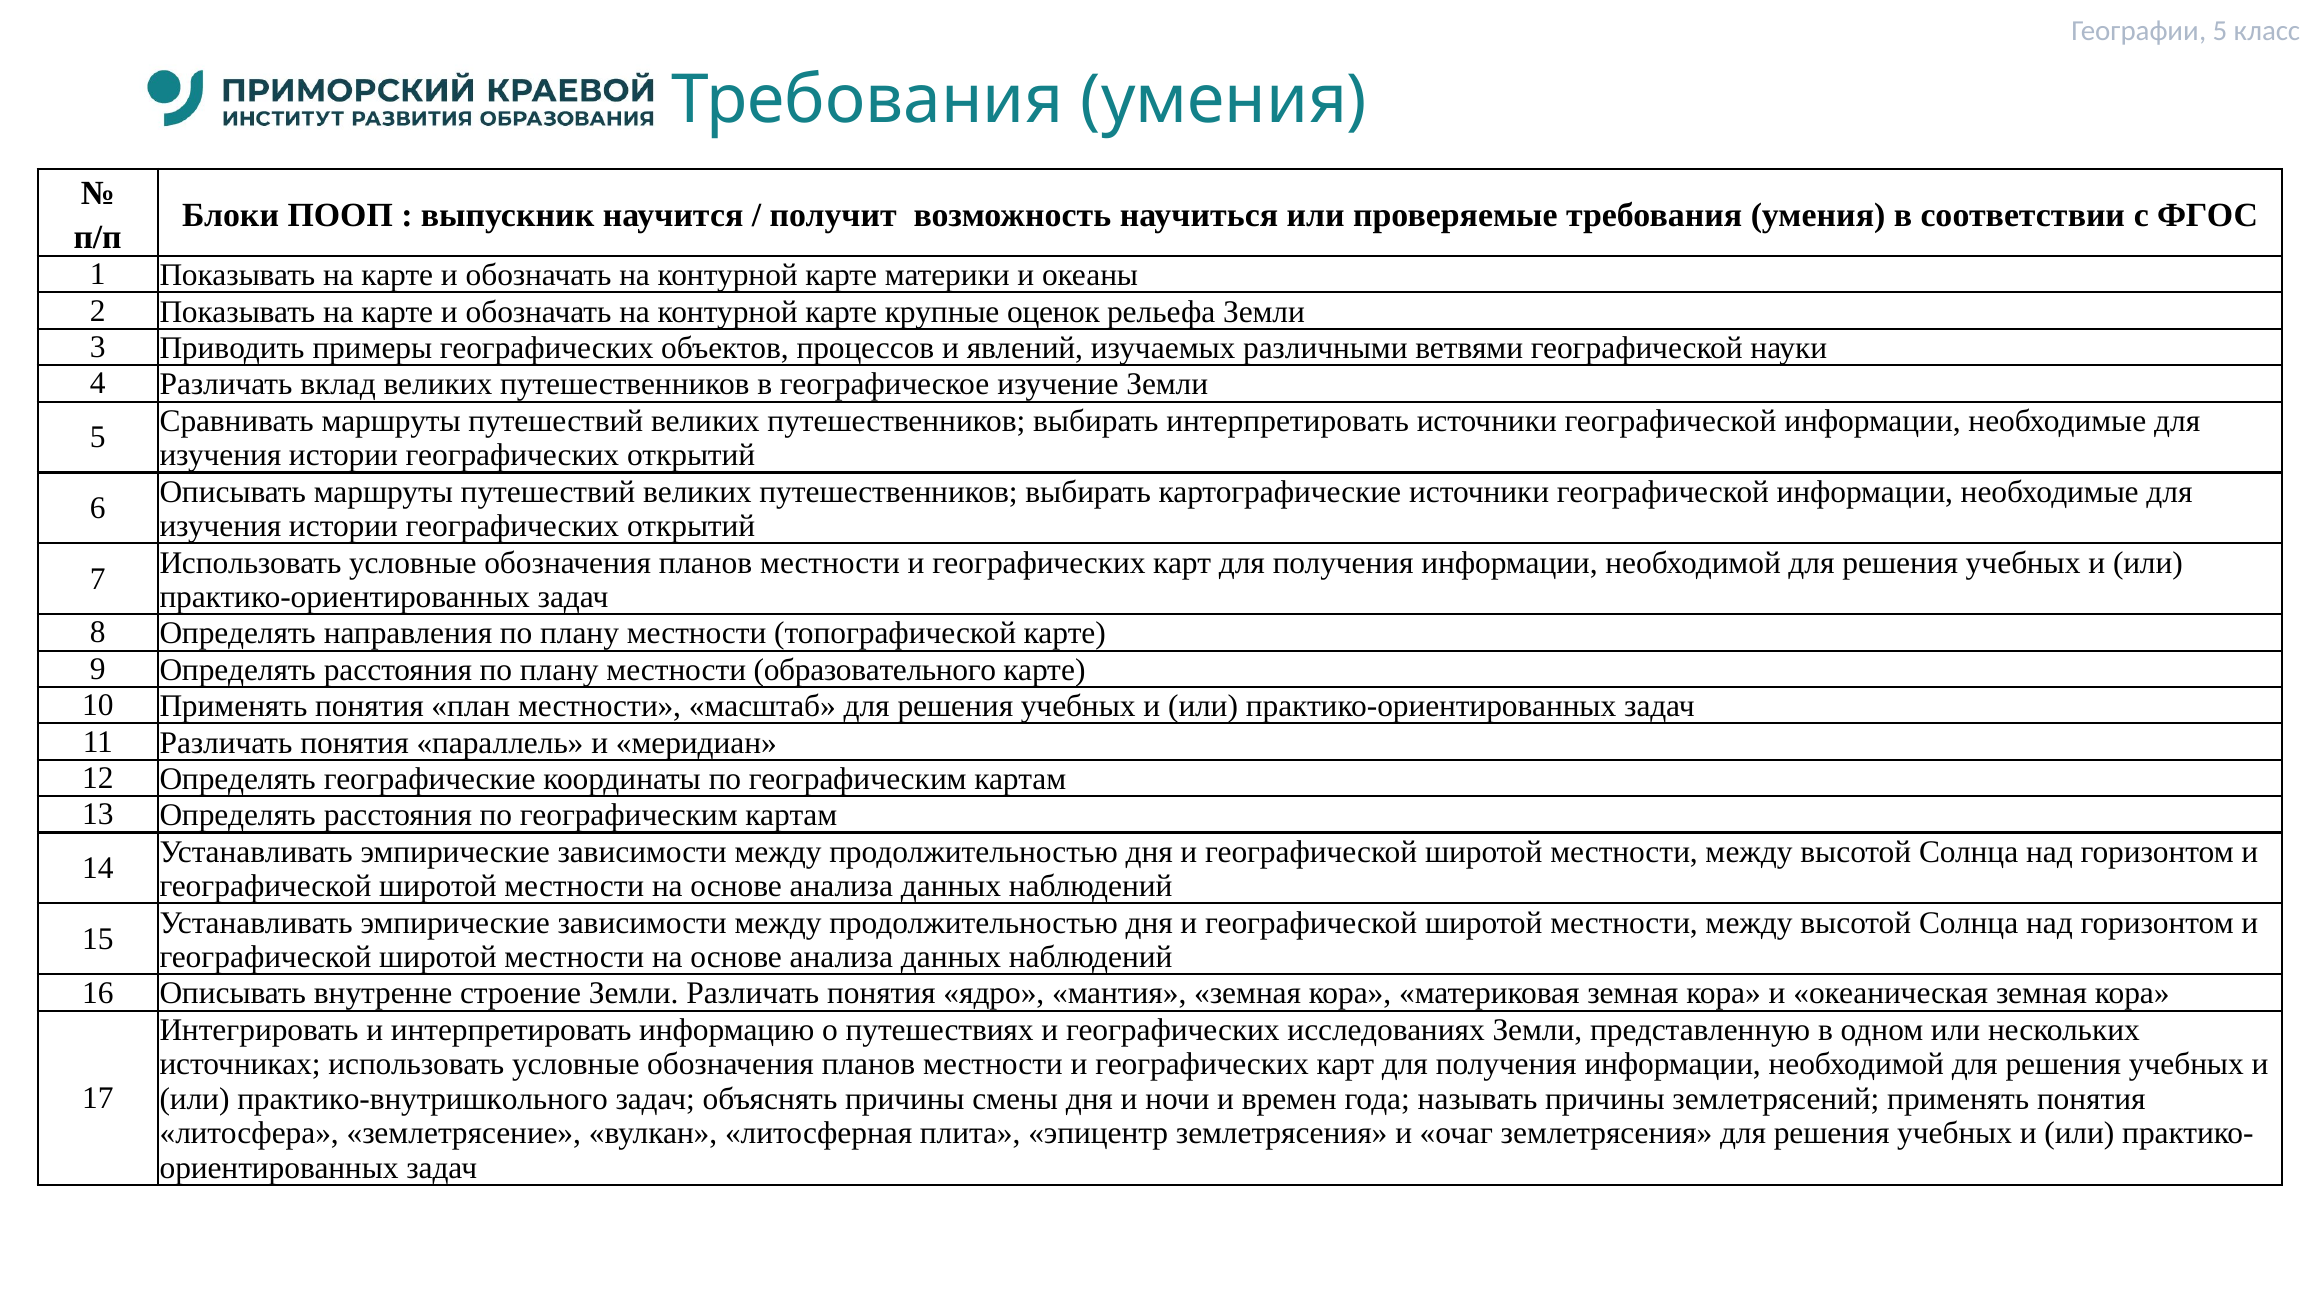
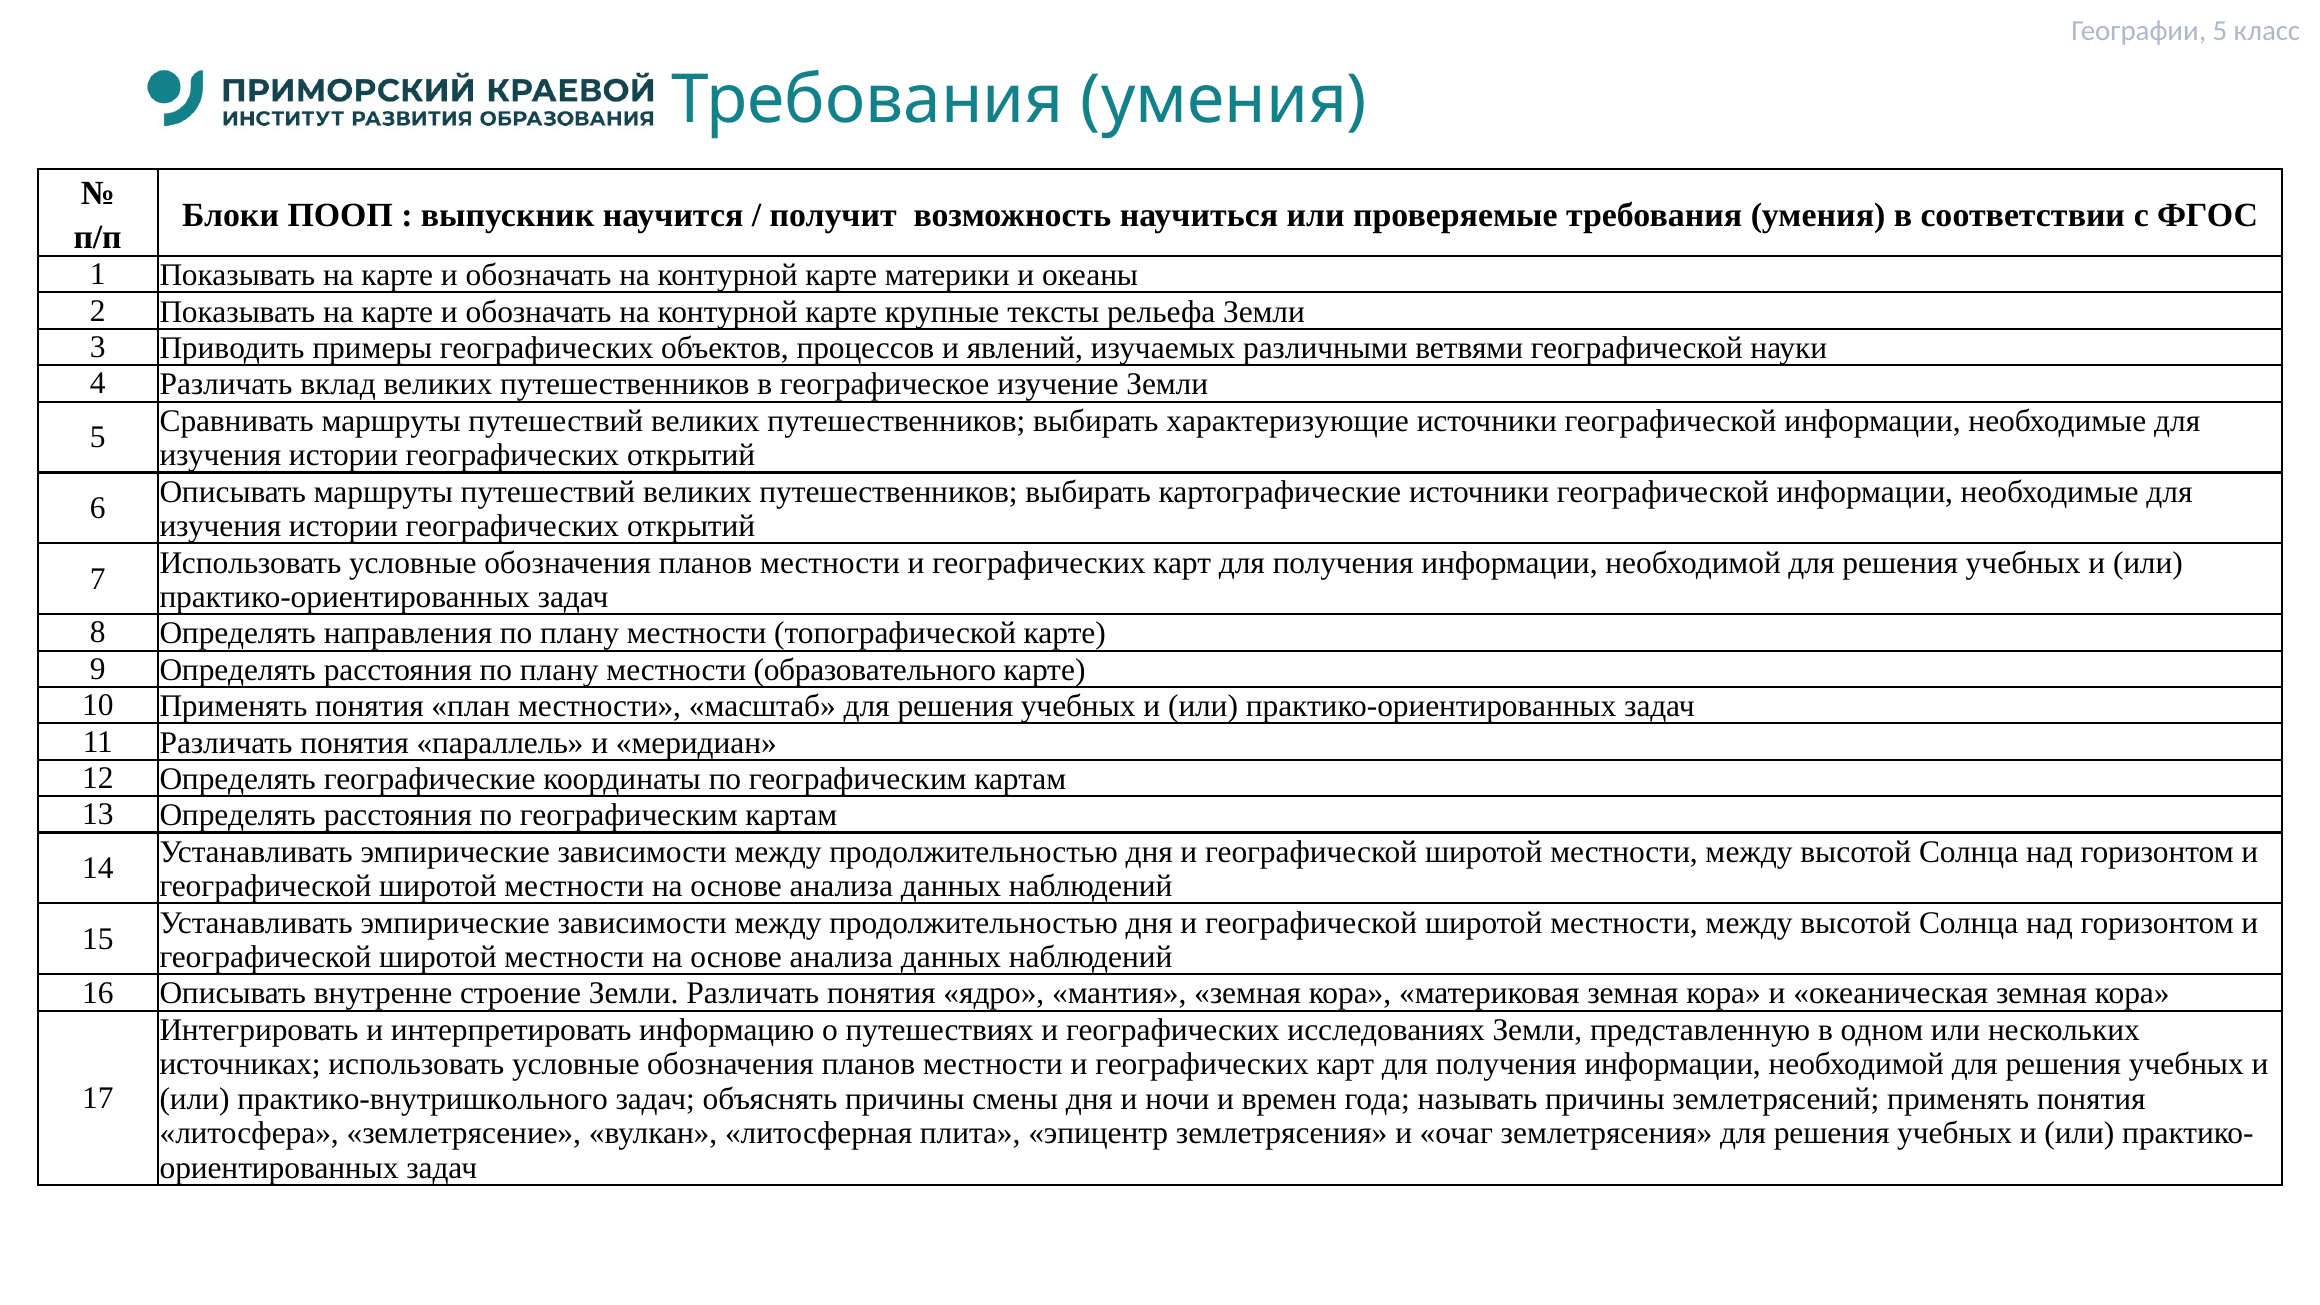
оценок: оценок -> тексты (1053, 312)
выбирать интерпретировать: интерпретировать -> характеризующие (1288, 421)
